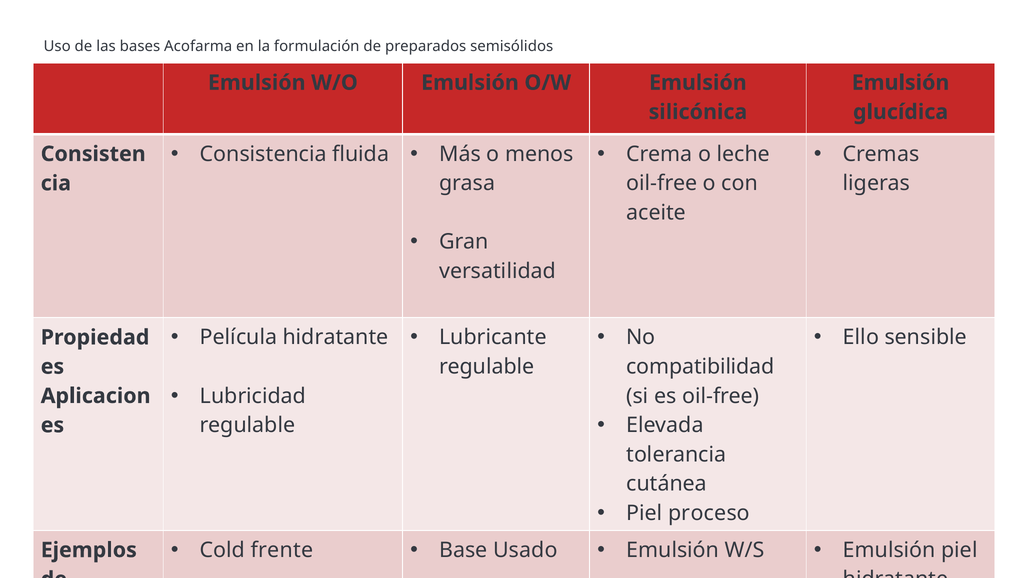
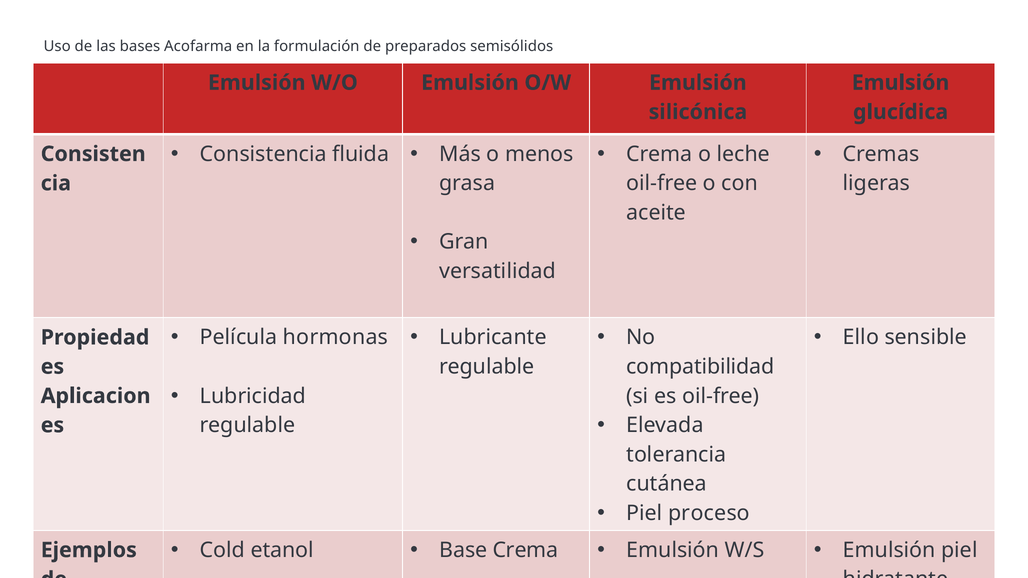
Película hidratante: hidratante -> hormonas (336, 338)
frente: frente -> etanol (282, 550)
Base Usado: Usado -> Crema (525, 550)
